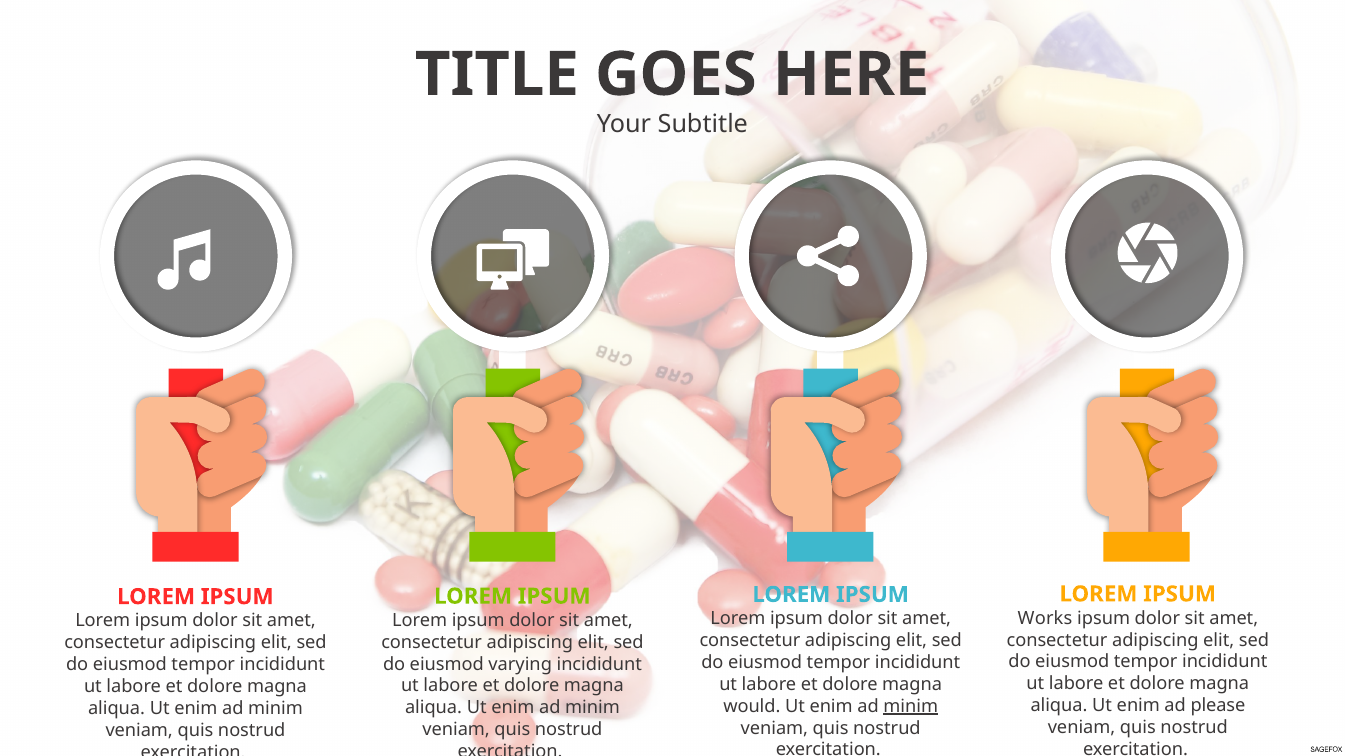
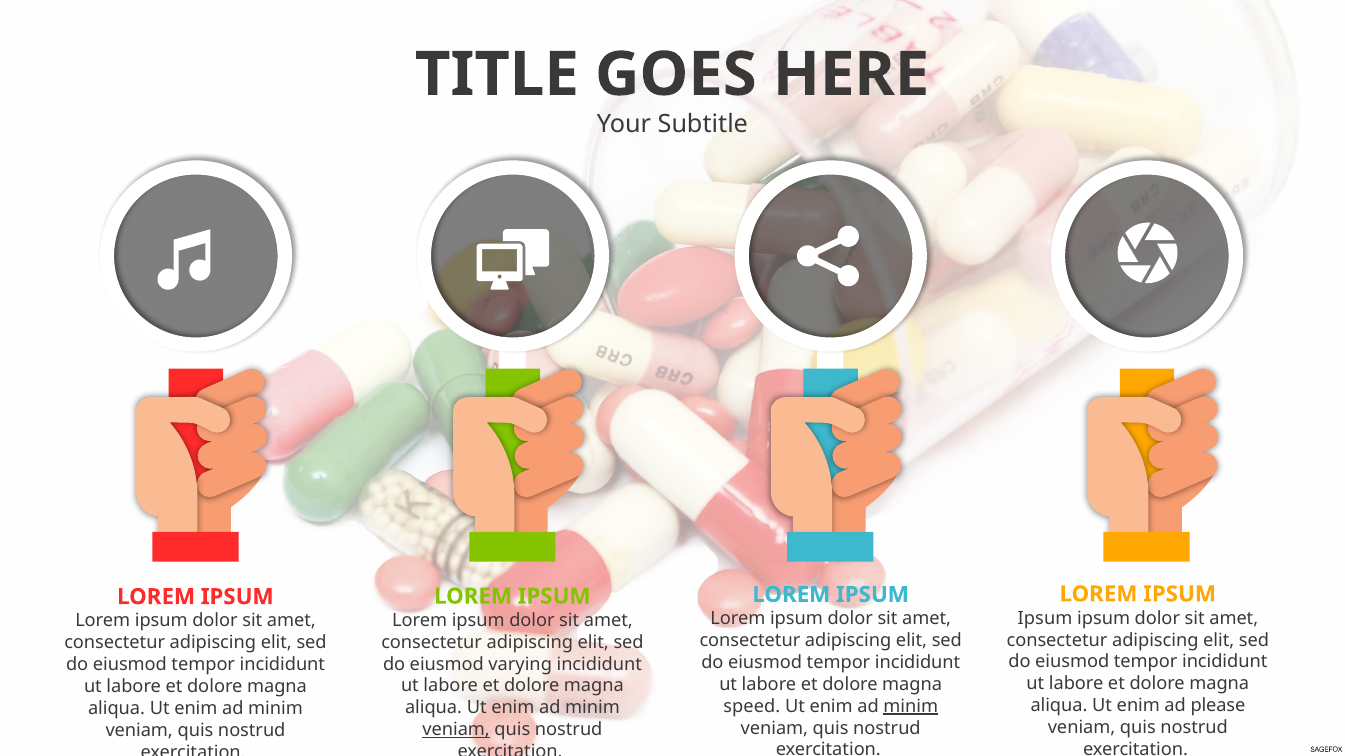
Works: Works -> Ipsum (1045, 619)
would: would -> speed (752, 707)
veniam underline: none -> present (456, 730)
